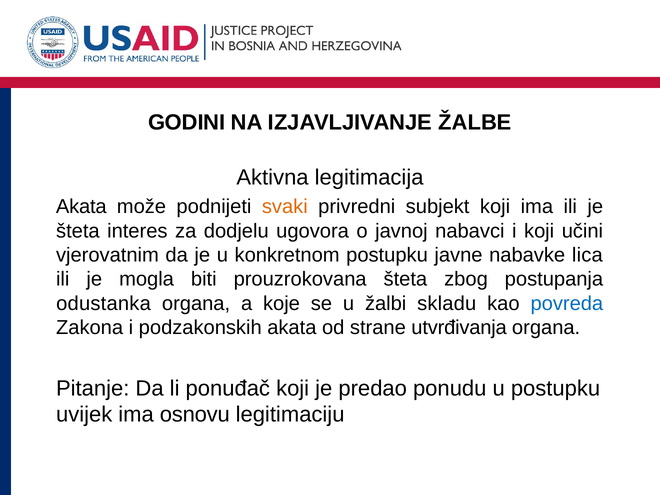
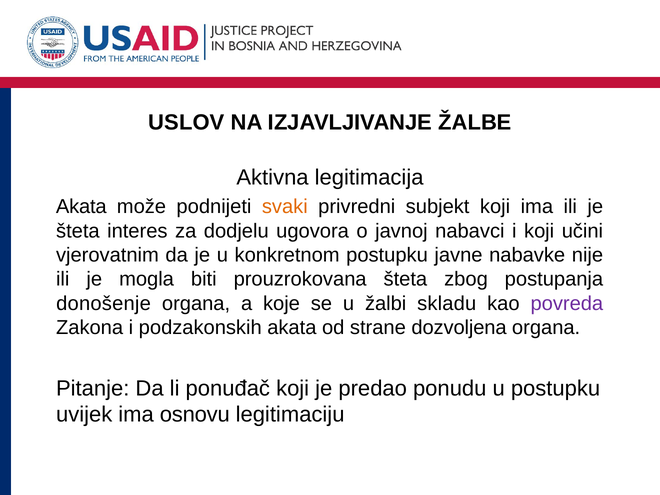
GODINI: GODINI -> USLOV (186, 123)
lica: lica -> nije (587, 255)
odustanka: odustanka -> donošenje (104, 303)
povreda colour: blue -> purple (567, 303)
utvrđivanja: utvrđivanja -> dozvoljena (459, 328)
